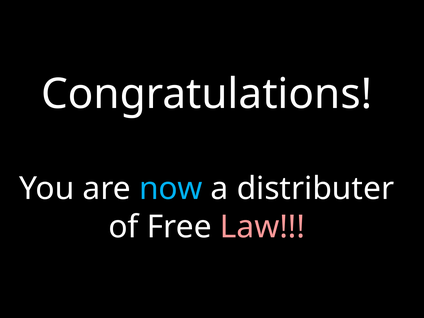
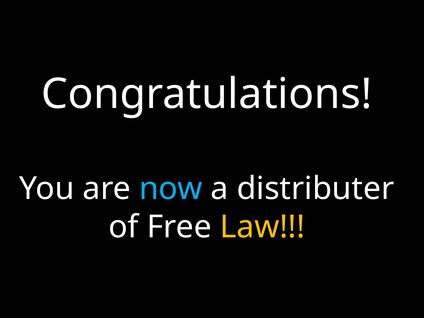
Law colour: pink -> yellow (262, 227)
